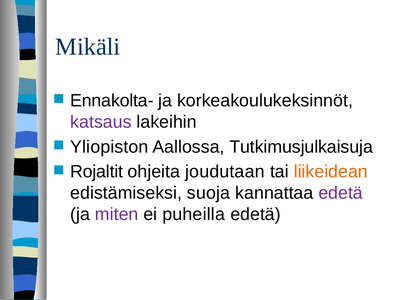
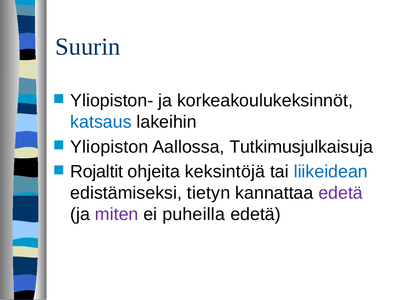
Mikäli: Mikäli -> Suurin (88, 47)
Ennakolta-: Ennakolta- -> Yliopiston- (112, 101)
katsaus colour: purple -> blue (101, 122)
joudutaan: joudutaan -> keksintöjä (225, 172)
liikeidean colour: orange -> blue (331, 172)
suoja: suoja -> tietyn (209, 193)
